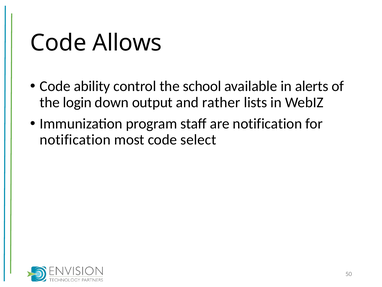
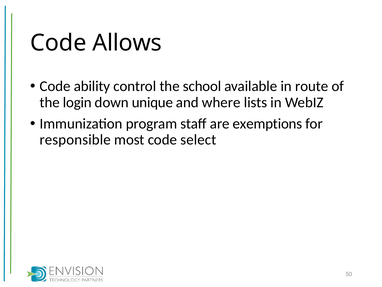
alerts: alerts -> route (312, 86)
output: output -> unique (152, 102)
rather: rather -> where (221, 102)
are notification: notification -> exemptions (267, 124)
notification: notification -> responsible (75, 140)
